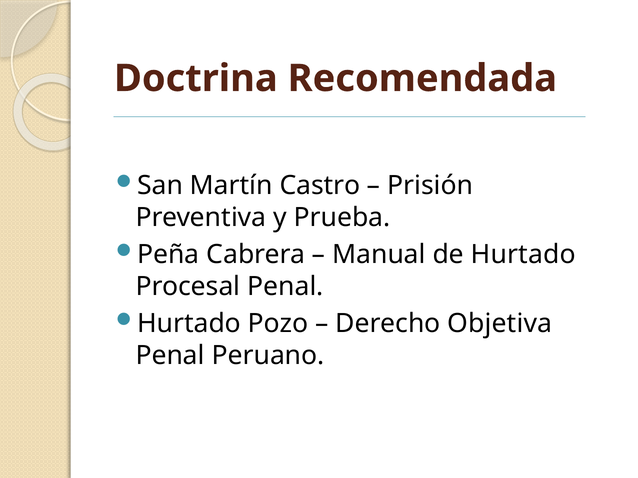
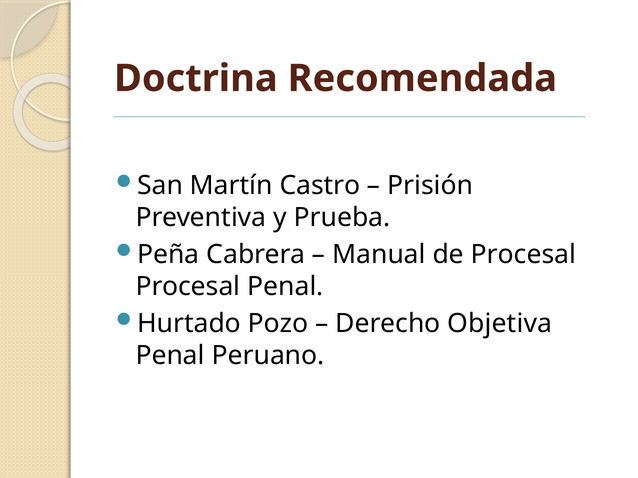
de Hurtado: Hurtado -> Procesal (523, 255)
